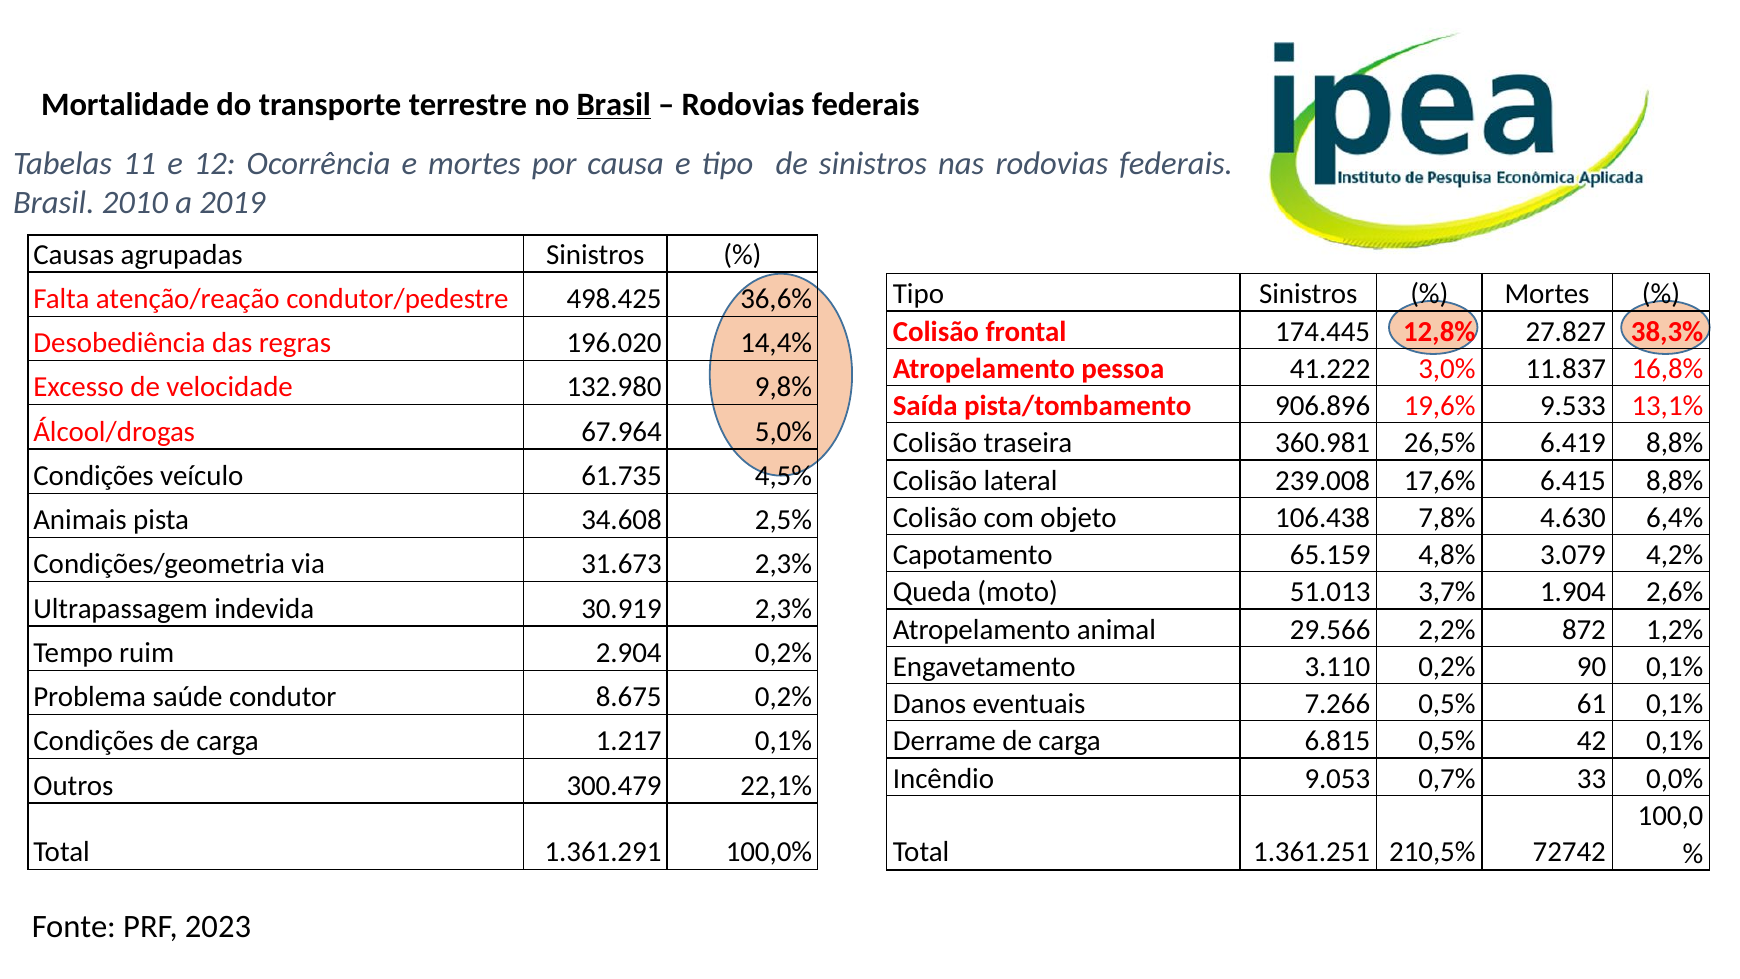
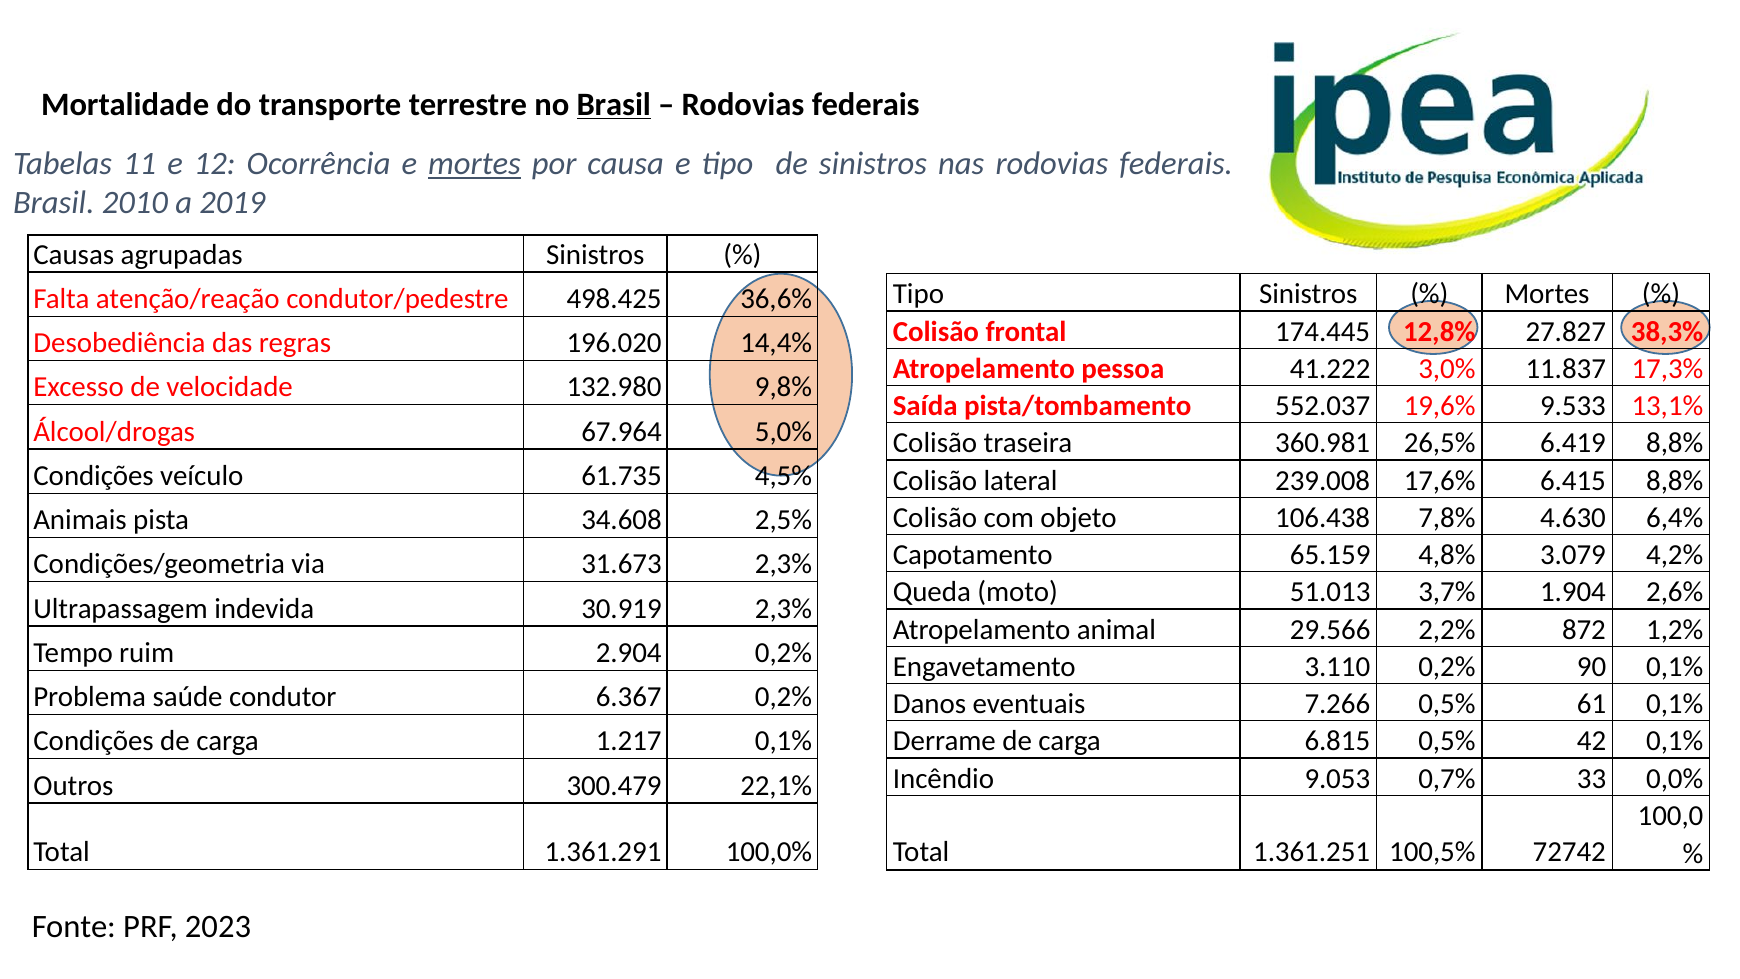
mortes underline: none -> present (475, 164)
16,8%: 16,8% -> 17,3% (1667, 369)
906.896: 906.896 -> 552.037 (1323, 406)
8.675: 8.675 -> 6.367 (629, 697)
210,5%: 210,5% -> 100,5% (1432, 852)
